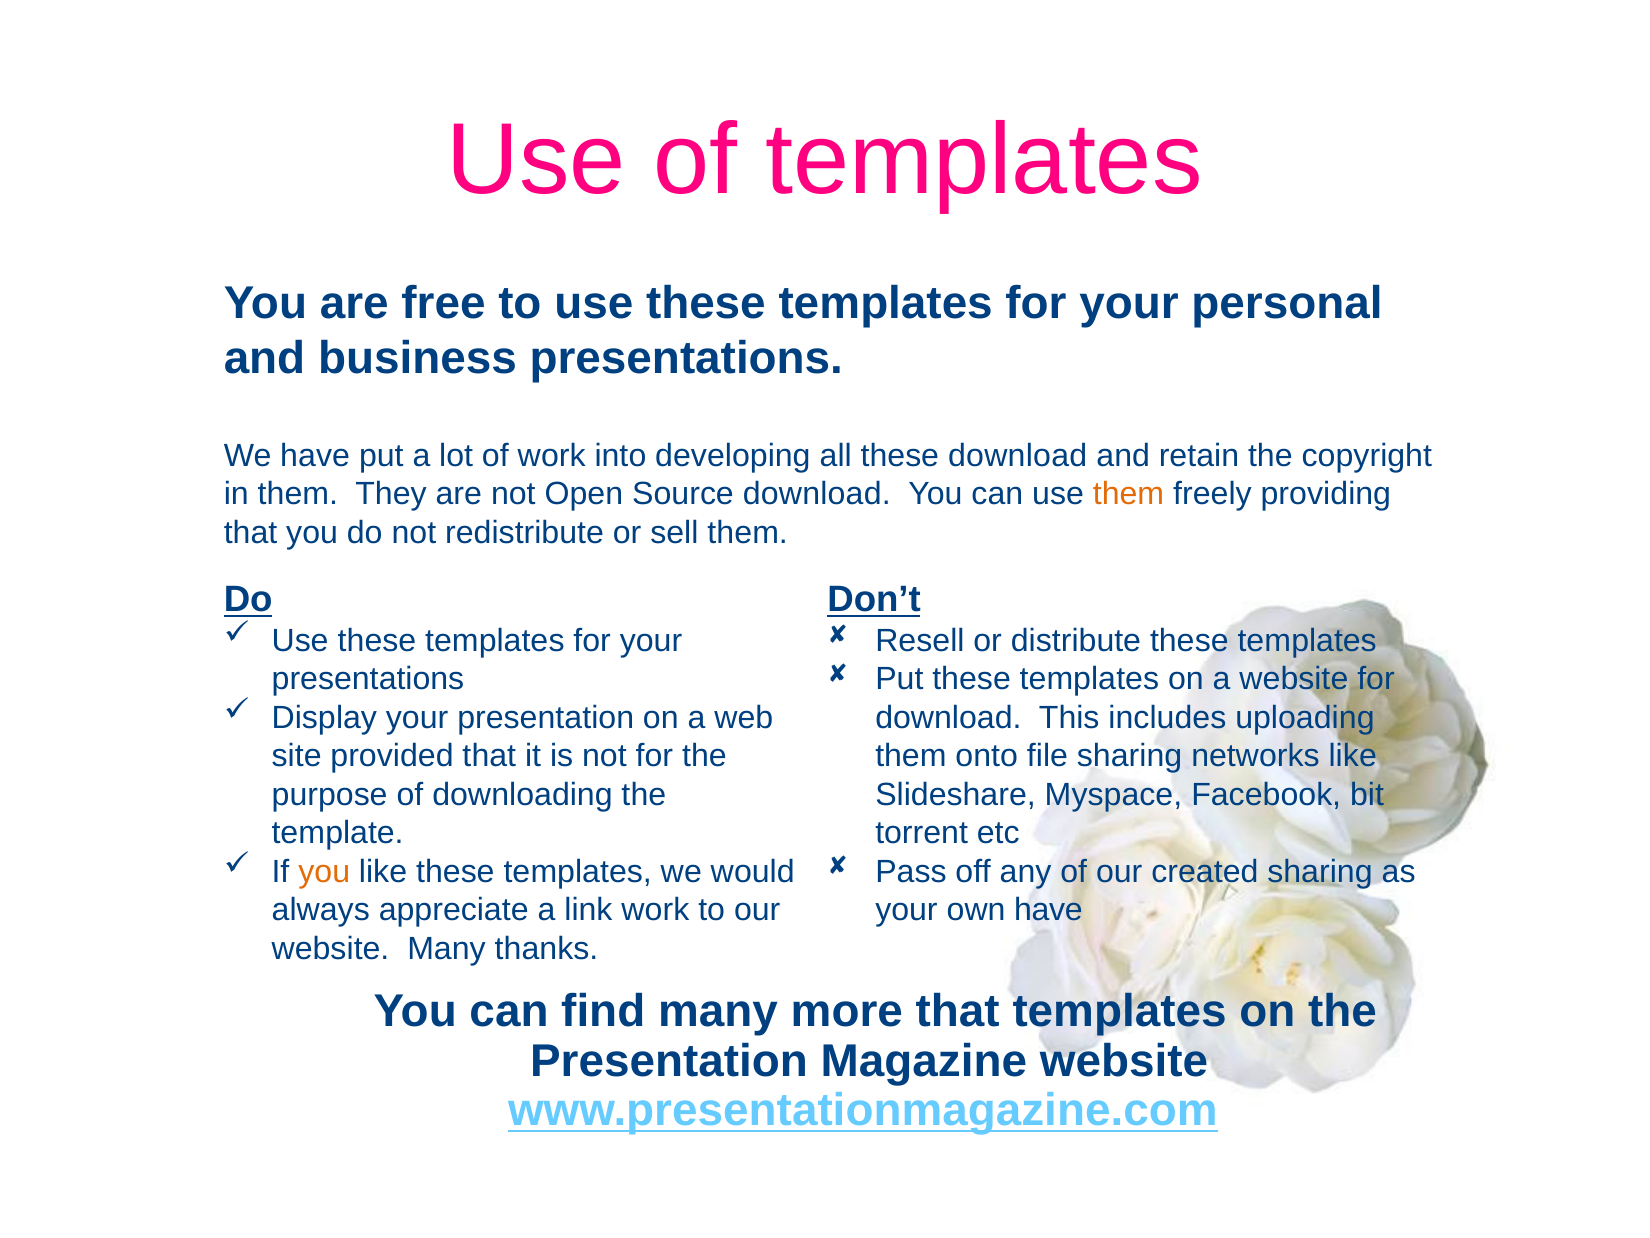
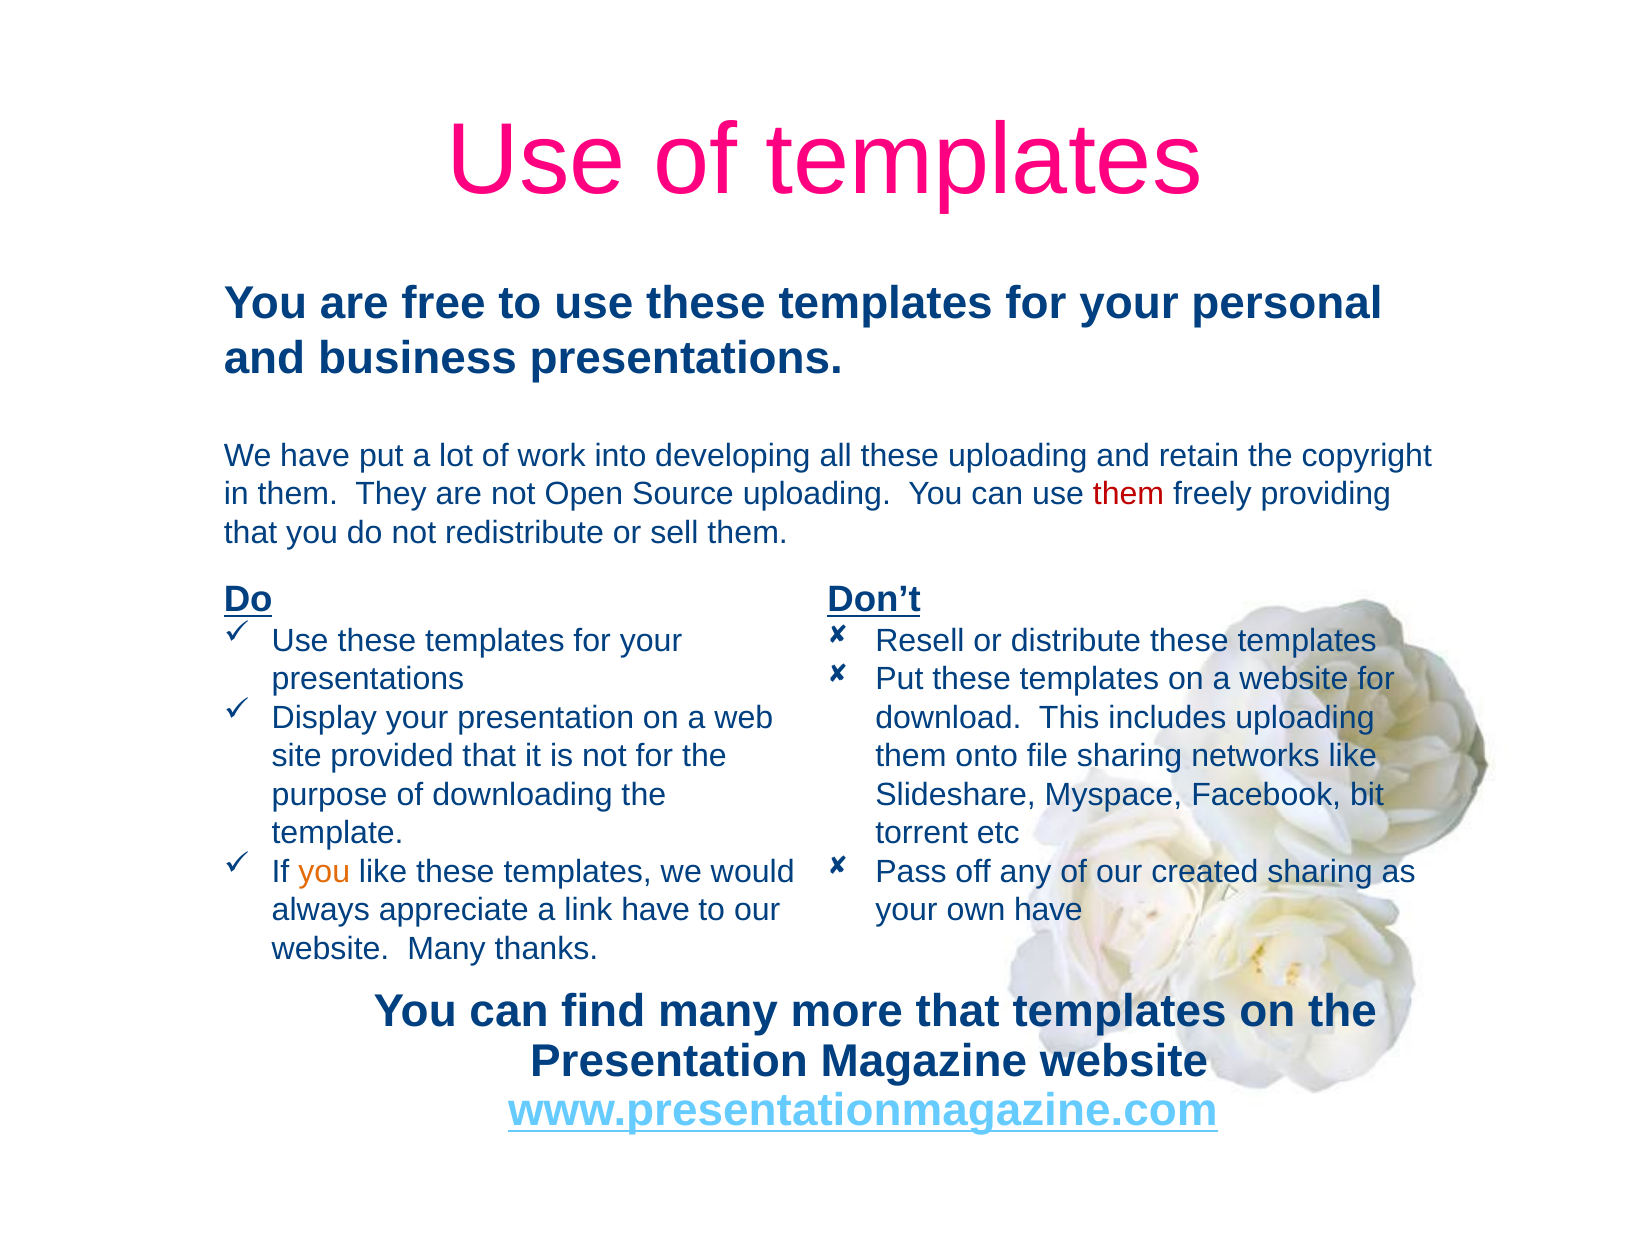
these download: download -> uploading (1018, 456)
Source download: download -> uploading (817, 494)
them colour: orange -> red (1129, 494)
link work: work -> have (656, 910)
